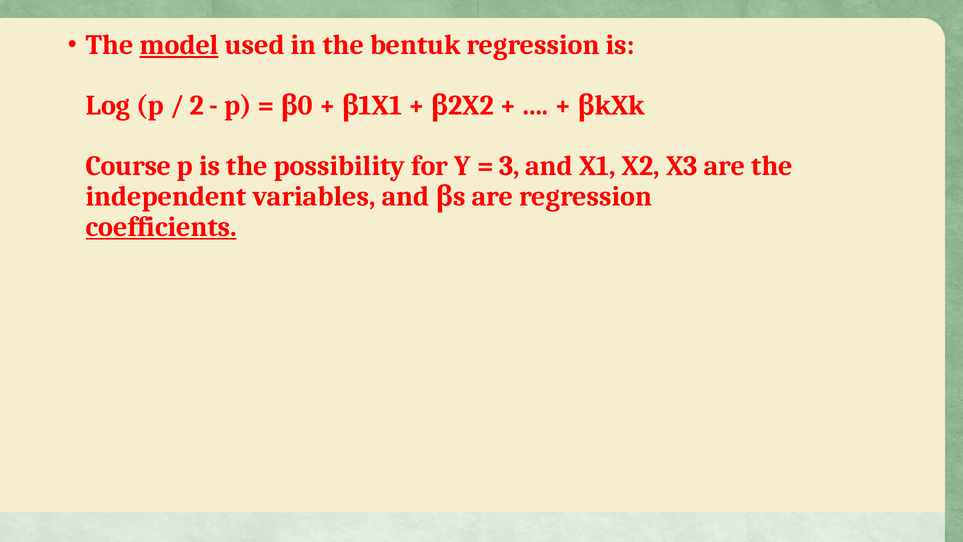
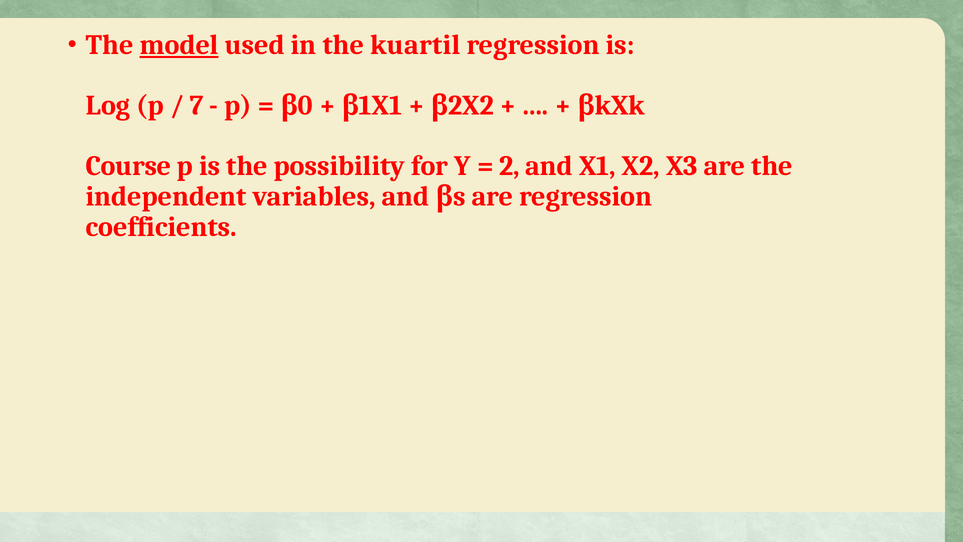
bentuk: bentuk -> kuartil (415, 45)
2: 2 -> 7 (197, 105)
3: 3 -> 2 (510, 166)
coefficients underline: present -> none (161, 227)
